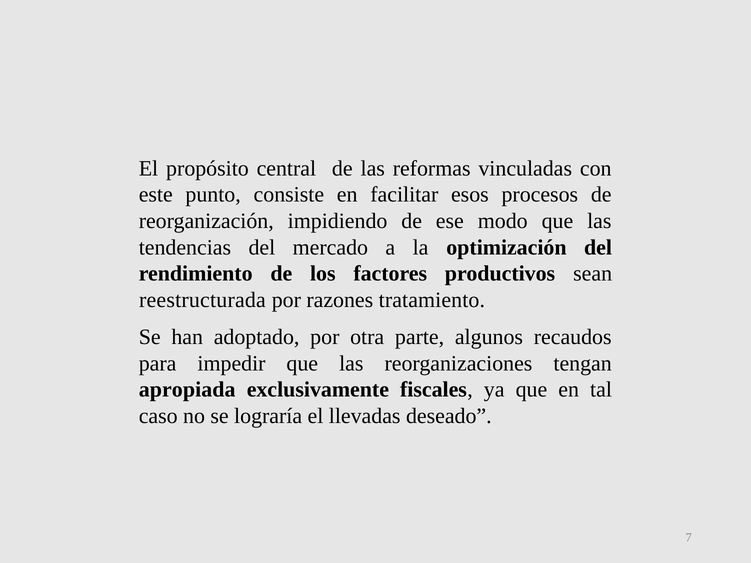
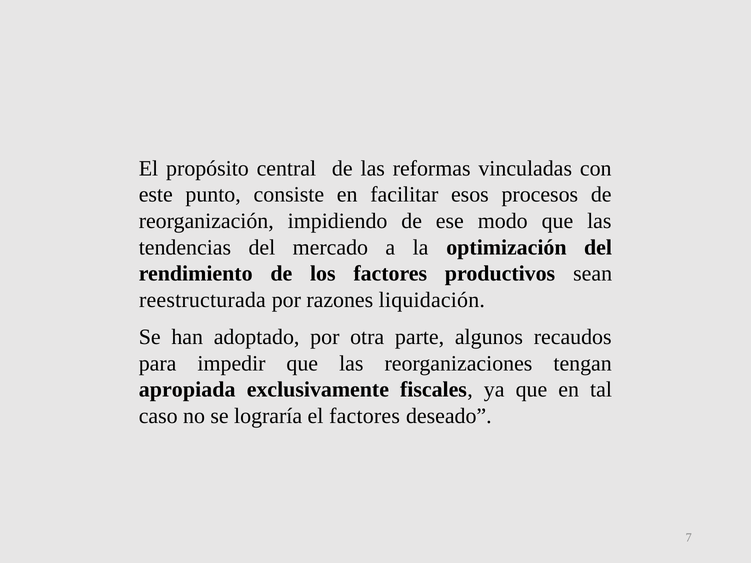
tratamiento: tratamiento -> liquidación (432, 300)
el llevadas: llevadas -> factores (365, 416)
